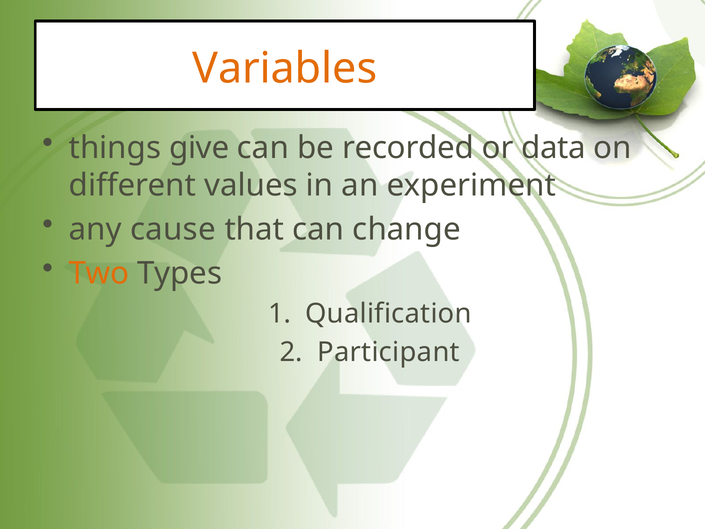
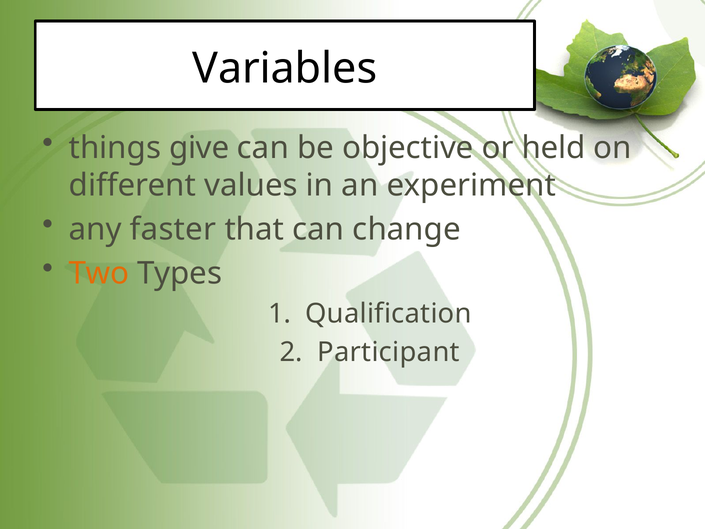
Variables colour: orange -> black (285, 68)
recorded: recorded -> objective (408, 148)
data: data -> held (553, 148)
cause: cause -> faster (173, 229)
